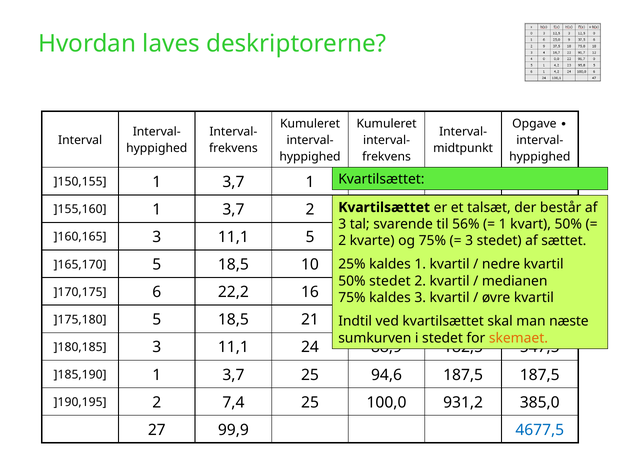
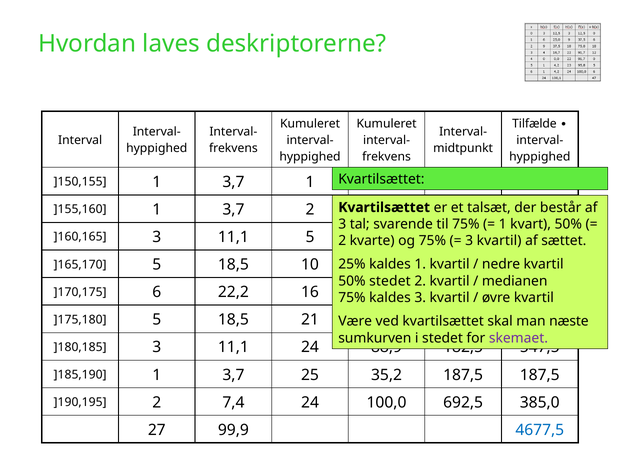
Opgave: Opgave -> Tilfælde (534, 123)
til 56%: 56% -> 75% (466, 224)
stedet: stedet -> kvartil (499, 241)
Indtil: Indtil -> Være (355, 321)
skemaet colour: orange -> purple (518, 338)
94,6: 94,6 -> 35,2 (387, 375)
7,4 25: 25 -> 24 (310, 402)
931,2: 931,2 -> 692,5 (463, 402)
